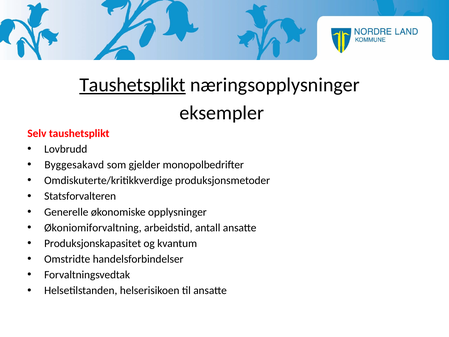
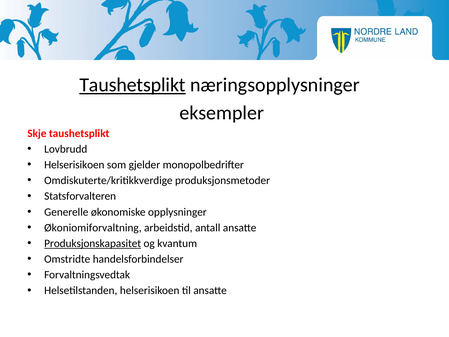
Selv: Selv -> Skje (37, 133)
Byggesakavd: Byggesakavd -> Helserisikoen (74, 165)
Produksjonskapasitet underline: none -> present (93, 243)
